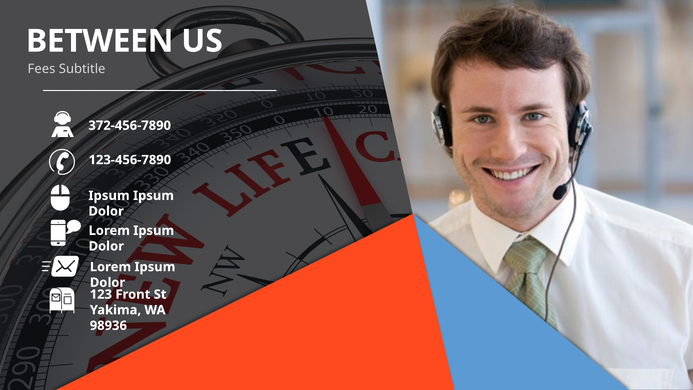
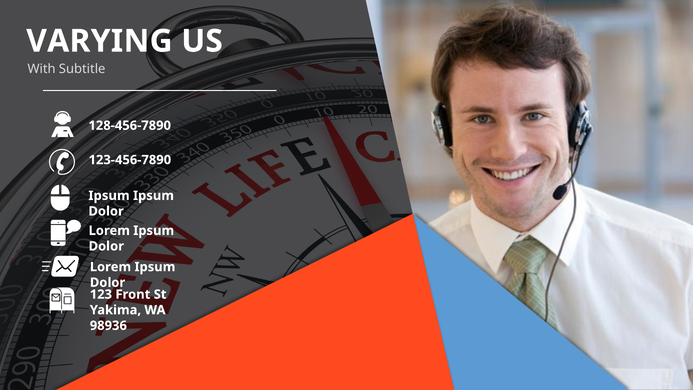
BETWEEN: BETWEEN -> VARYING (99, 41)
Fees: Fees -> With (42, 69)
372-456-7890: 372-456-7890 -> 128-456-7890 (130, 126)
